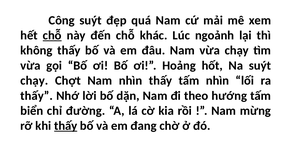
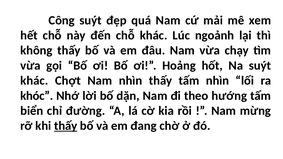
chỗ underline: present -> none (52, 35)
chạy: chạy -> khác (34, 81)
thấy: thấy -> khóc (37, 96)
